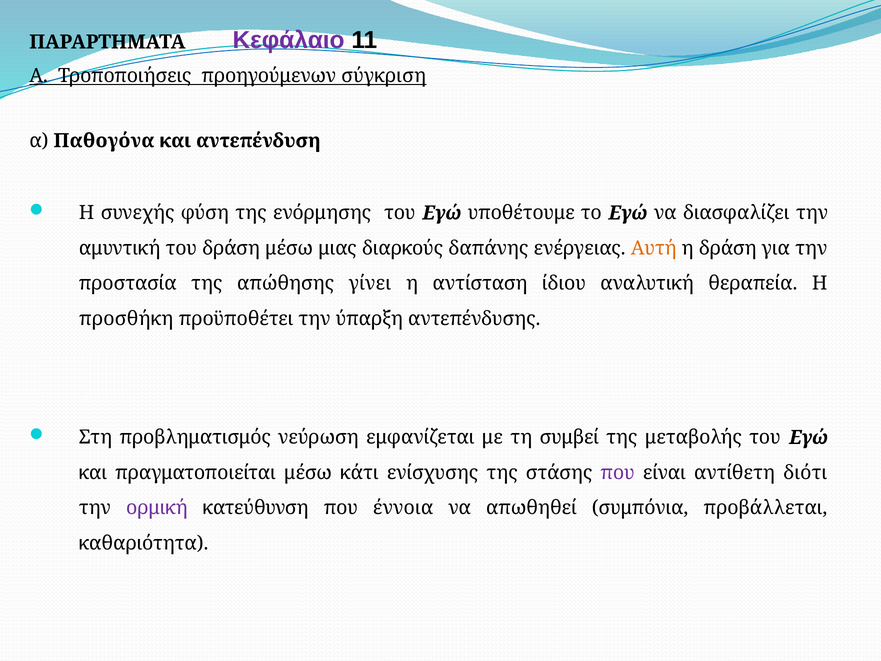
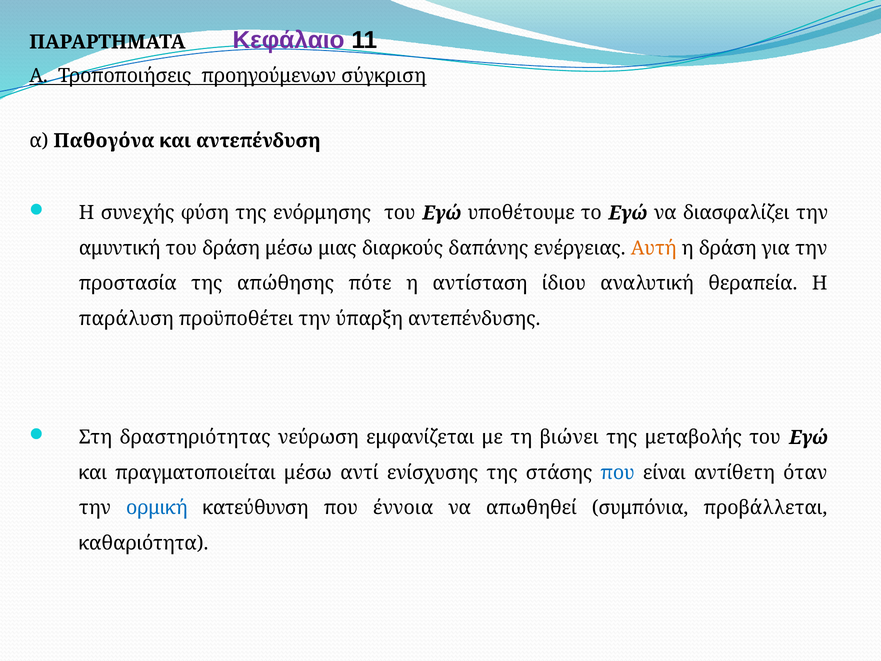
γίνει: γίνει -> πότε (370, 283)
προσθήκη: προσθήκη -> παράλυση (126, 318)
προβληματισμός: προβληματισμός -> δραστηριότητας (195, 437)
συμβεί: συμβεί -> βιώνει (569, 437)
κάτι: κάτι -> αντί (359, 473)
που colour: purple -> blue (618, 473)
διότι: διότι -> όταν (805, 473)
ορμική colour: purple -> blue (157, 508)
